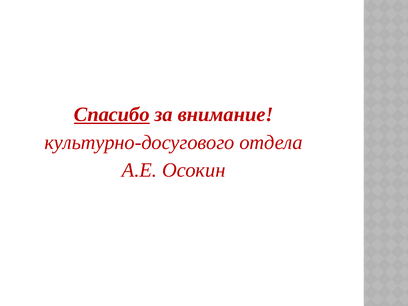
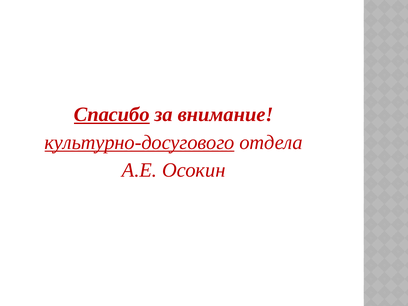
культурно-досугового underline: none -> present (139, 142)
